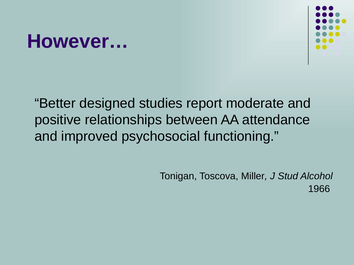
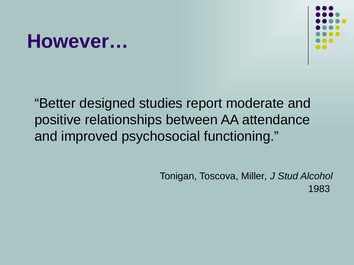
1966: 1966 -> 1983 (319, 189)
